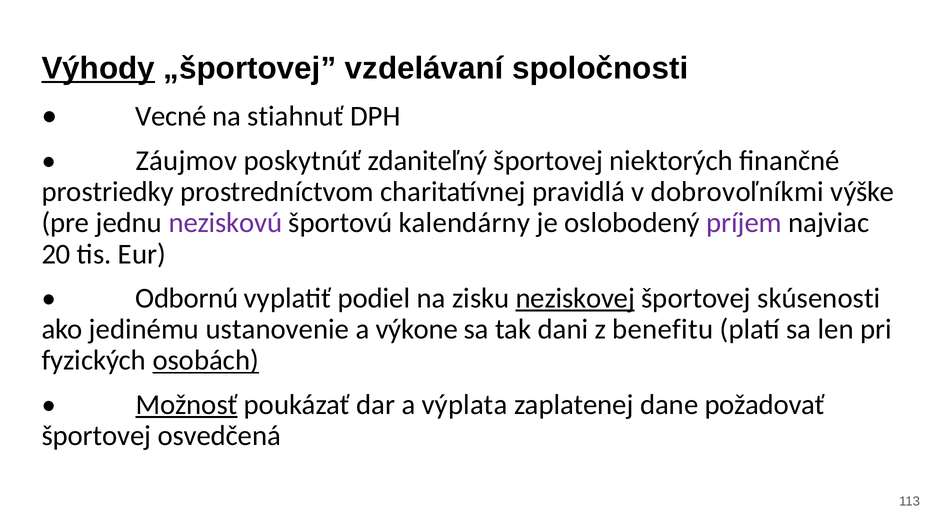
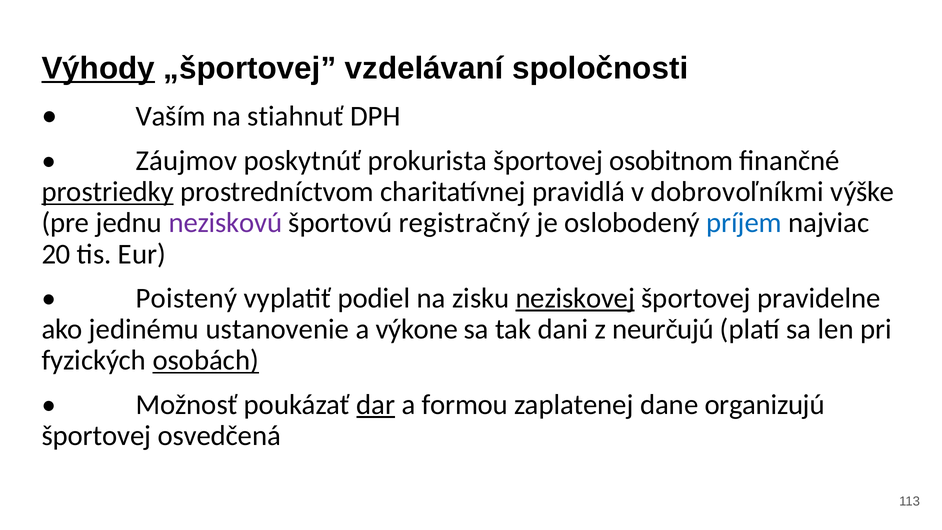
Vecné: Vecné -> Vaším (171, 116)
zdaniteľný: zdaniteľný -> prokurista (427, 161)
niektorých: niektorých -> osobitnom (671, 161)
prostriedky underline: none -> present (108, 192)
kalendárny: kalendárny -> registračný (464, 223)
príjem colour: purple -> blue (744, 223)
Odbornú: Odbornú -> Poistený (186, 298)
skúsenosti: skúsenosti -> pravidelne (819, 298)
benefitu: benefitu -> neurčujú (663, 329)
Možnosť underline: present -> none (187, 404)
dar underline: none -> present (376, 404)
výplata: výplata -> formou (465, 404)
požadovať: požadovať -> organizujú (765, 404)
